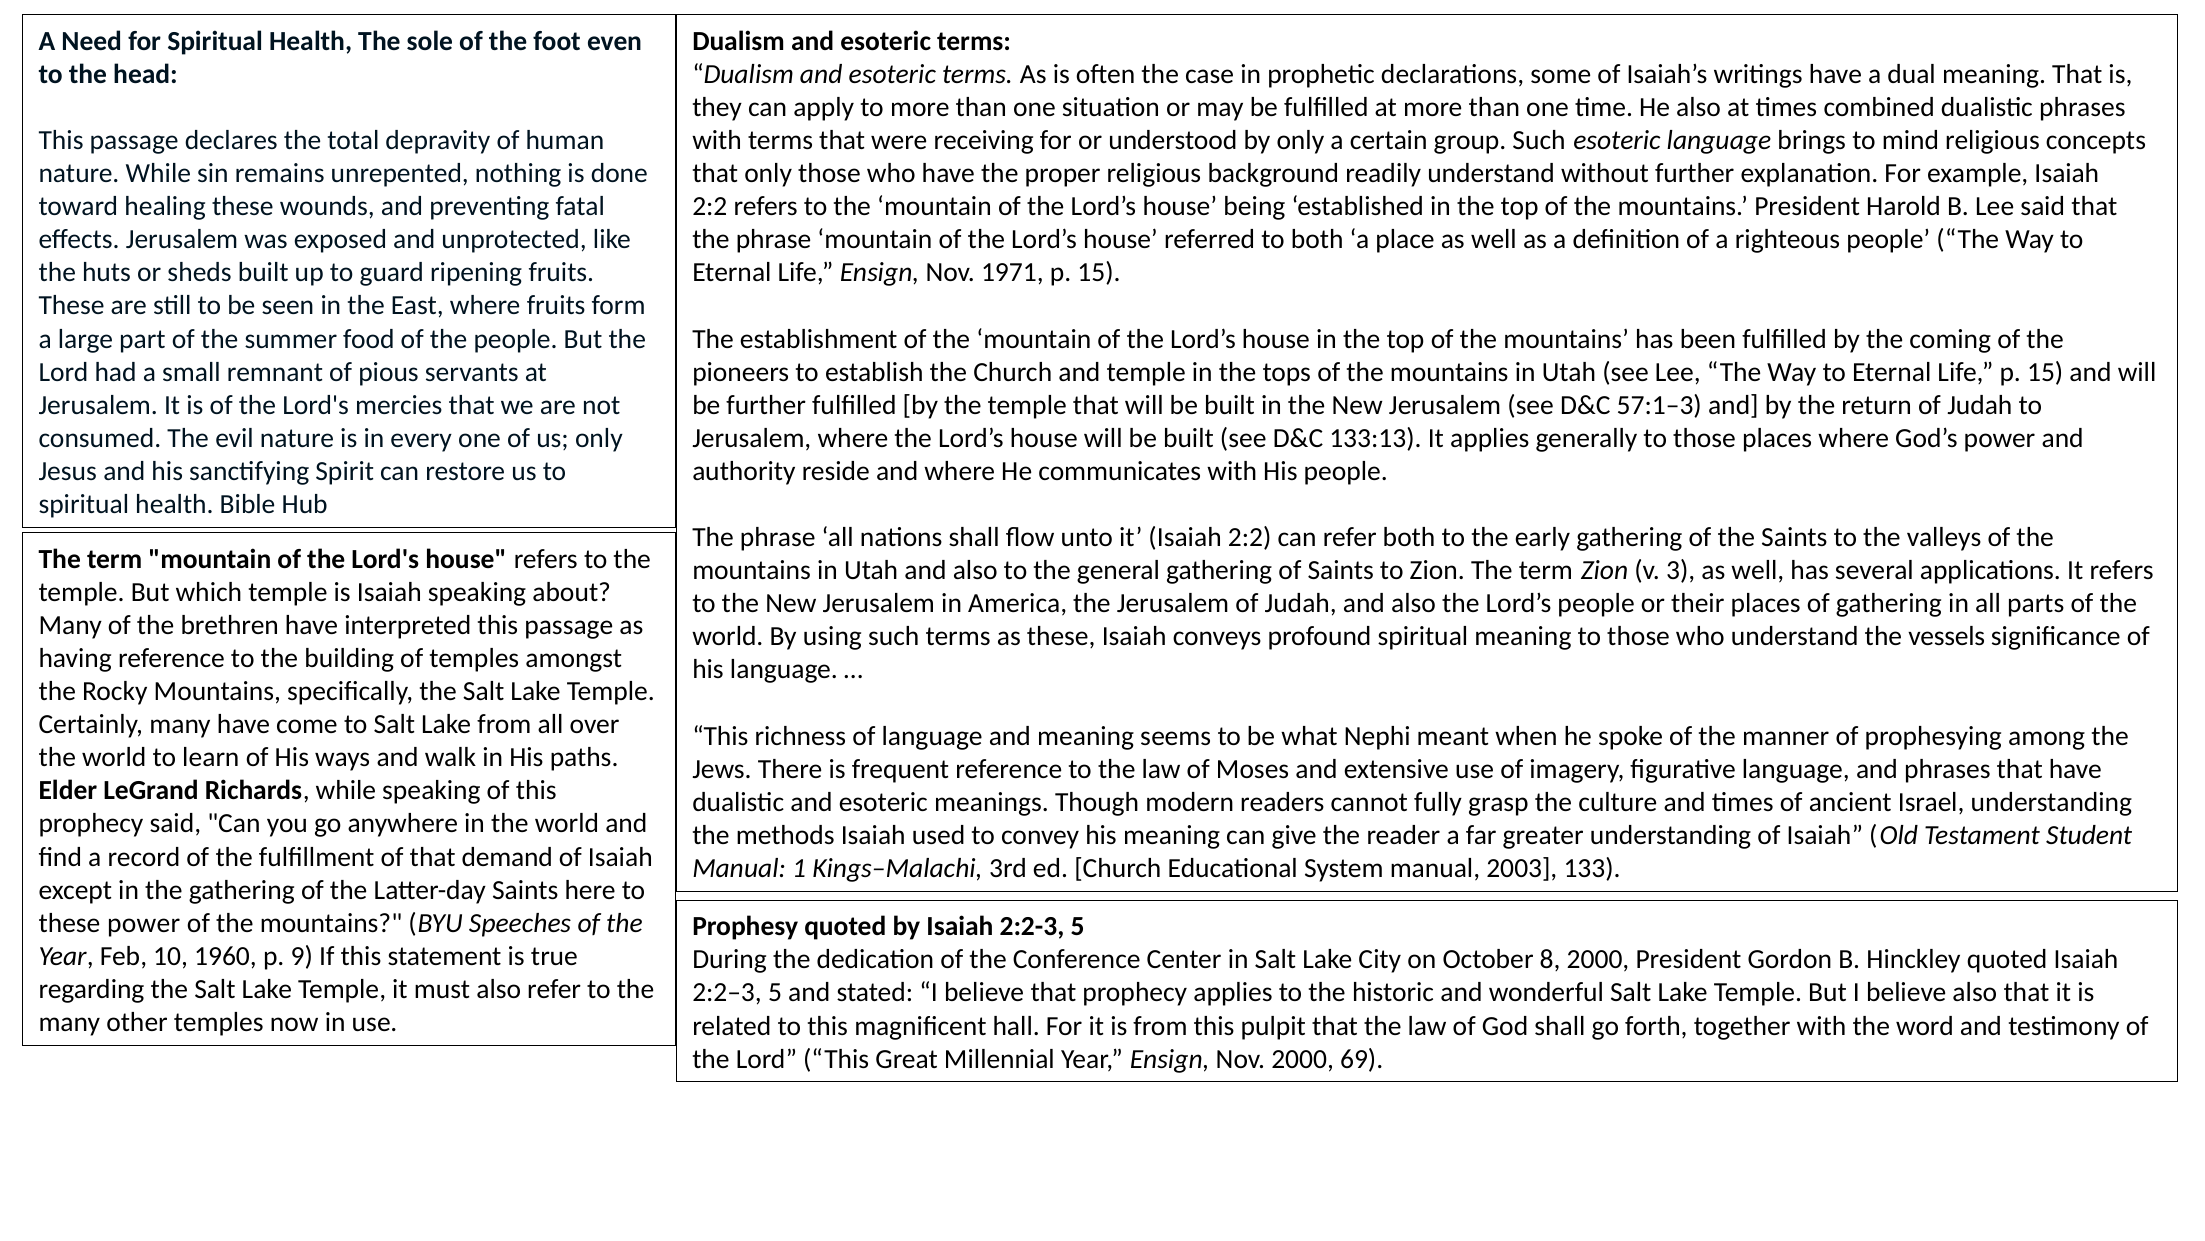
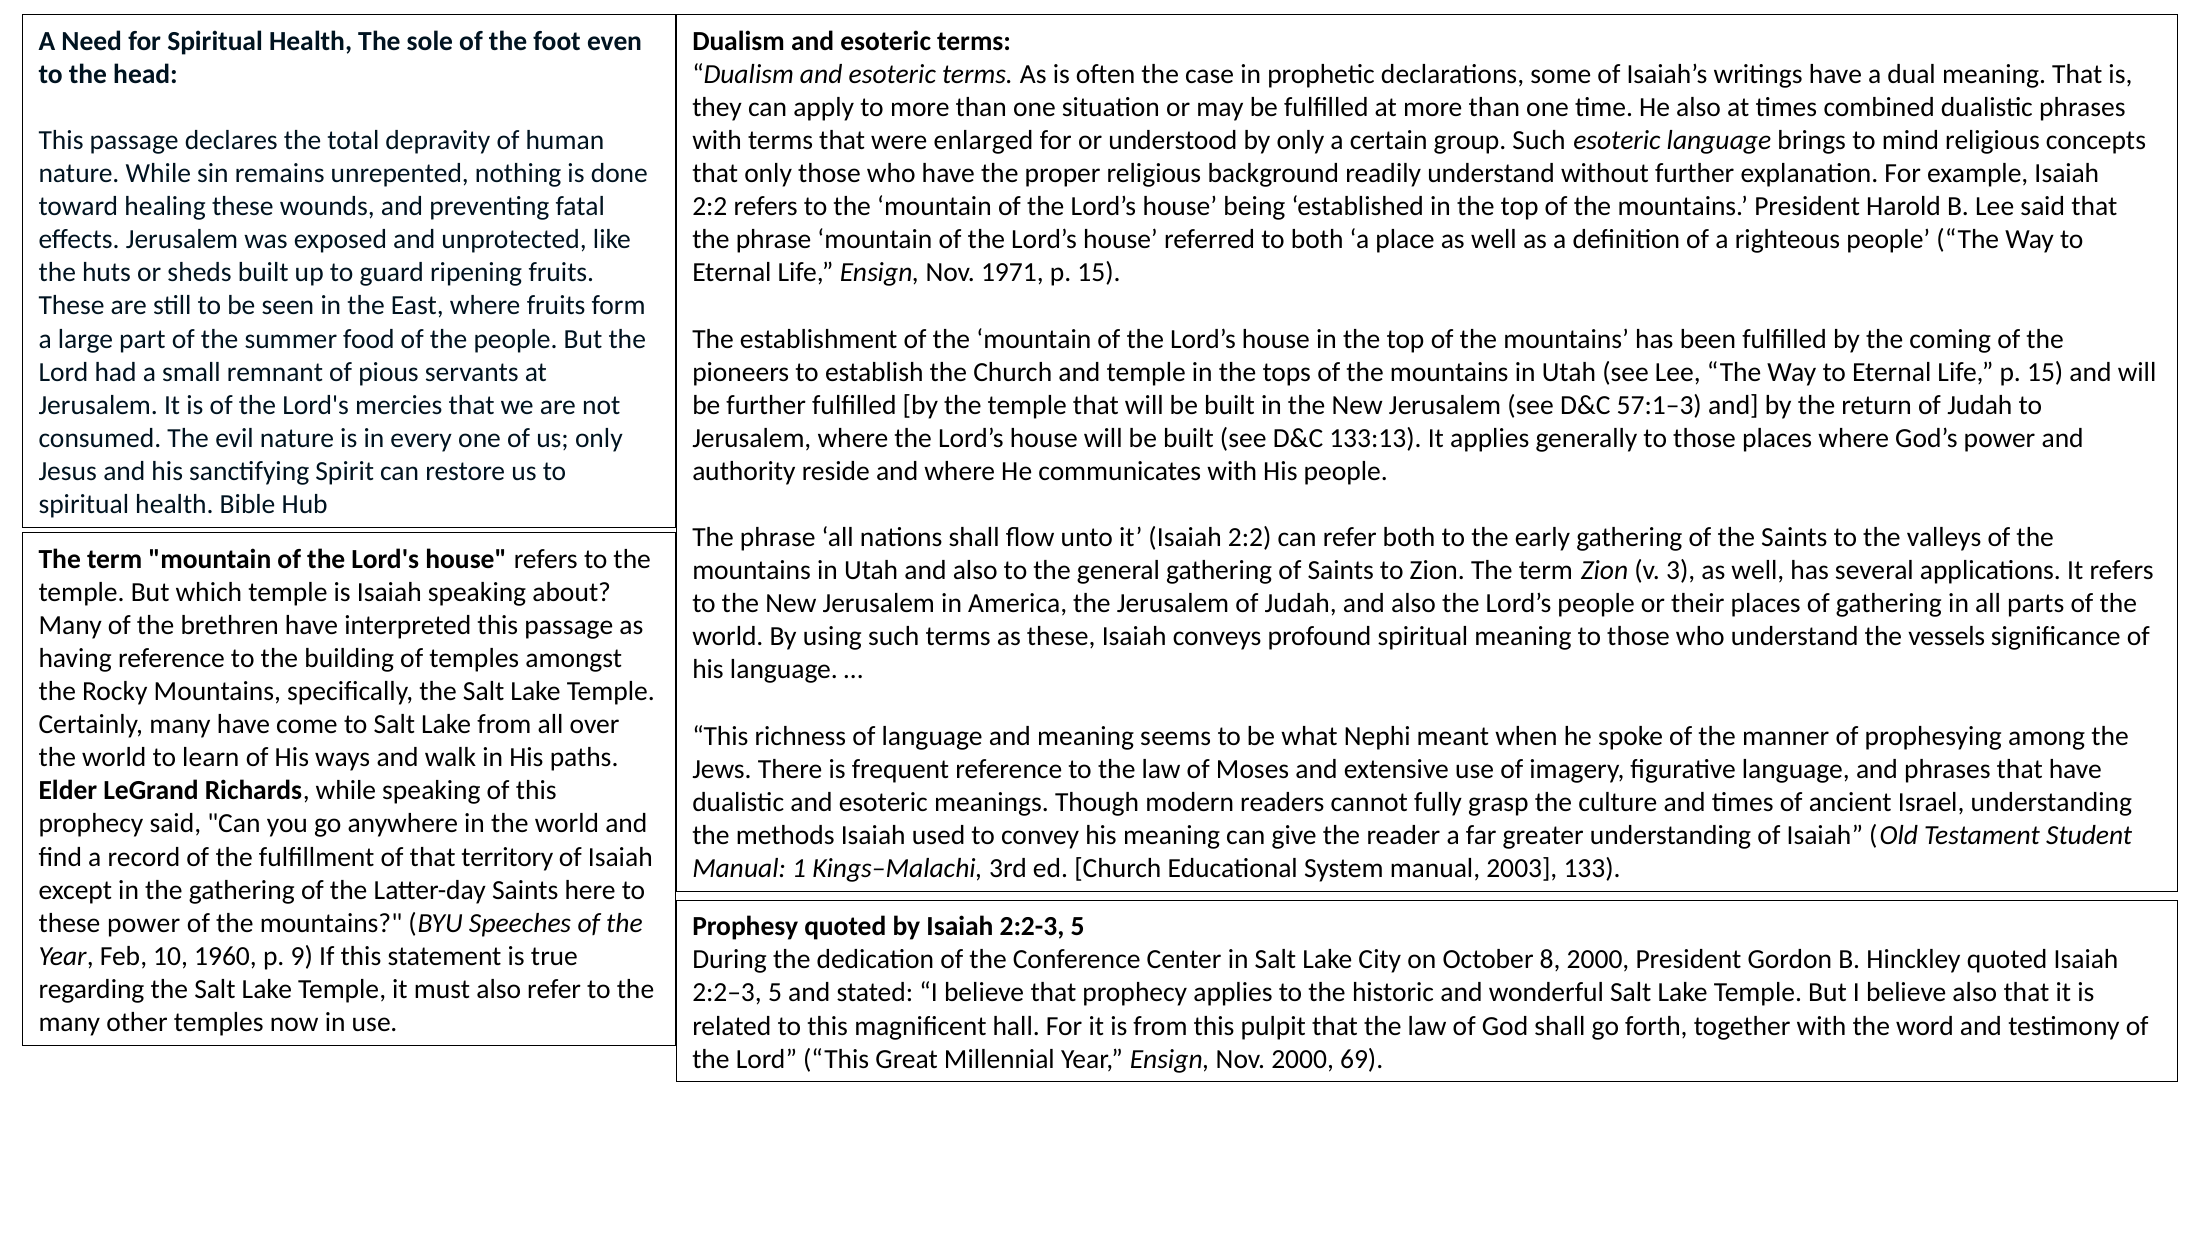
receiving: receiving -> enlarged (984, 140)
demand: demand -> territory (507, 856)
